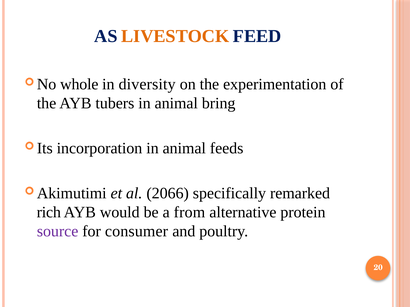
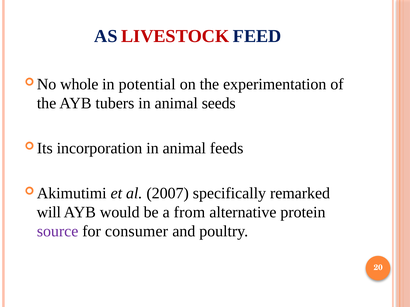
LIVESTOCK colour: orange -> red (175, 36)
diversity: diversity -> potential (147, 84)
bring: bring -> seeds (219, 104)
2066: 2066 -> 2007 (168, 194)
rich: rich -> will (49, 213)
